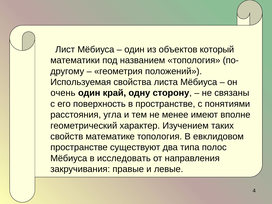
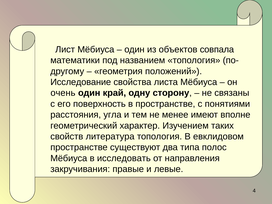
который: который -> совпала (217, 49)
Используемая: Используемая -> Исследование (81, 82)
математике: математике -> литература (110, 137)
